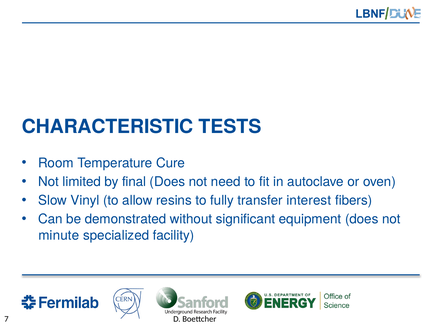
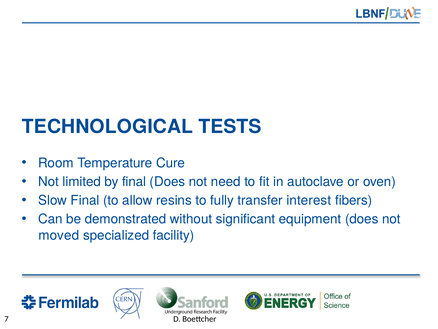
CHARACTERISTIC: CHARACTERISTIC -> TECHNOLOGICAL (108, 126)
Slow Vinyl: Vinyl -> Final (85, 200)
minute: minute -> moved (59, 235)
